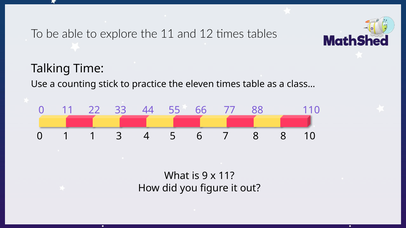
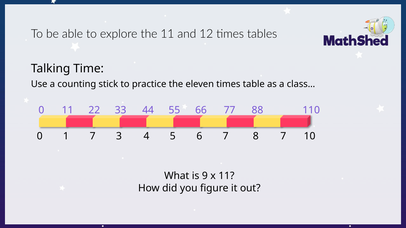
1 1: 1 -> 7 (93, 136)
8 8: 8 -> 7 (283, 137)
